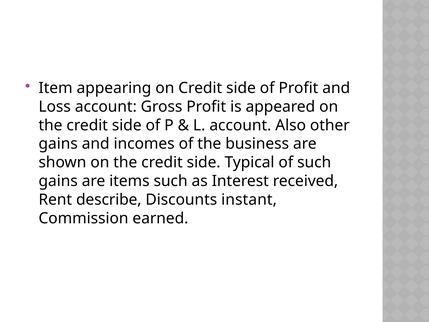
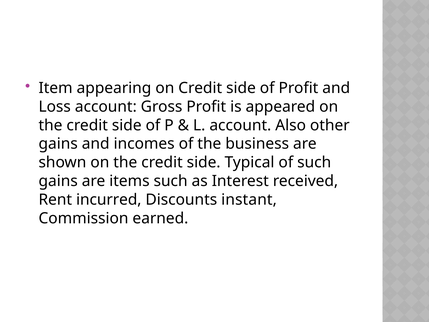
describe: describe -> incurred (109, 199)
